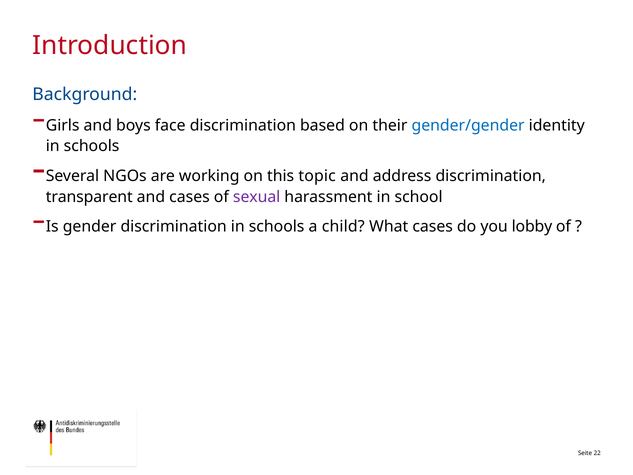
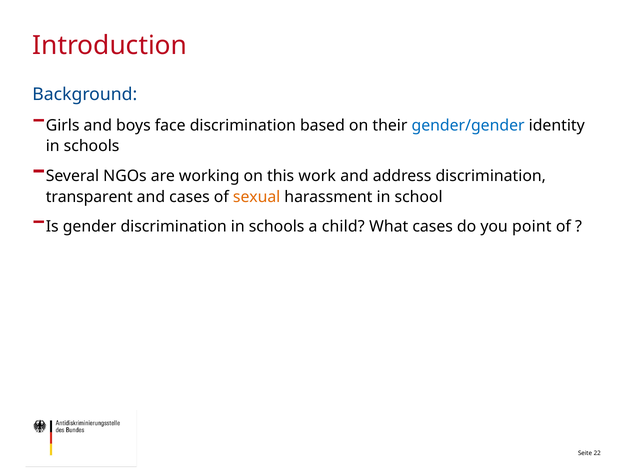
topic: topic -> work (317, 176)
sexual colour: purple -> orange (257, 197)
lobby: lobby -> point (532, 226)
